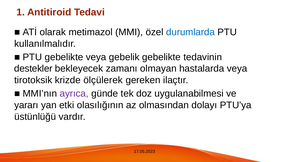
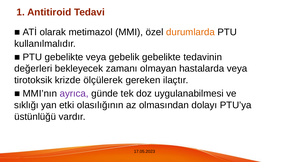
durumlarda colour: blue -> orange (190, 32)
destekler: destekler -> değerleri (33, 69)
yararı: yararı -> sıklığı (26, 106)
